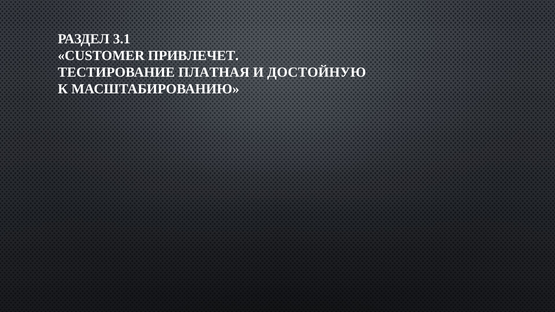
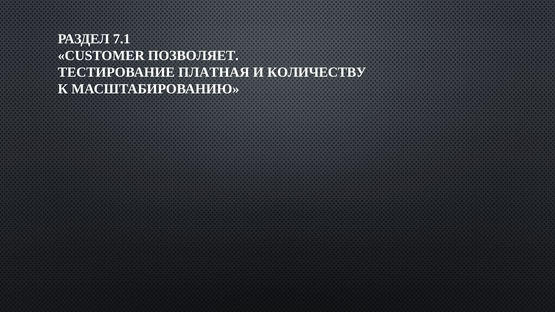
3.1: 3.1 -> 7.1 (122, 39)
ПРИВЛЕЧЕТ: ПРИВЛЕЧЕТ -> ПОЗВОЛЯЕТ (193, 56)
ДОСТОЙНУЮ: ДОСТОЙНУЮ -> КОЛИЧЕСТВУ (317, 72)
